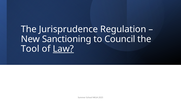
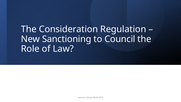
Jurisprudence: Jurisprudence -> Consideration (68, 29)
Tool: Tool -> Role (30, 49)
Law underline: present -> none (63, 49)
